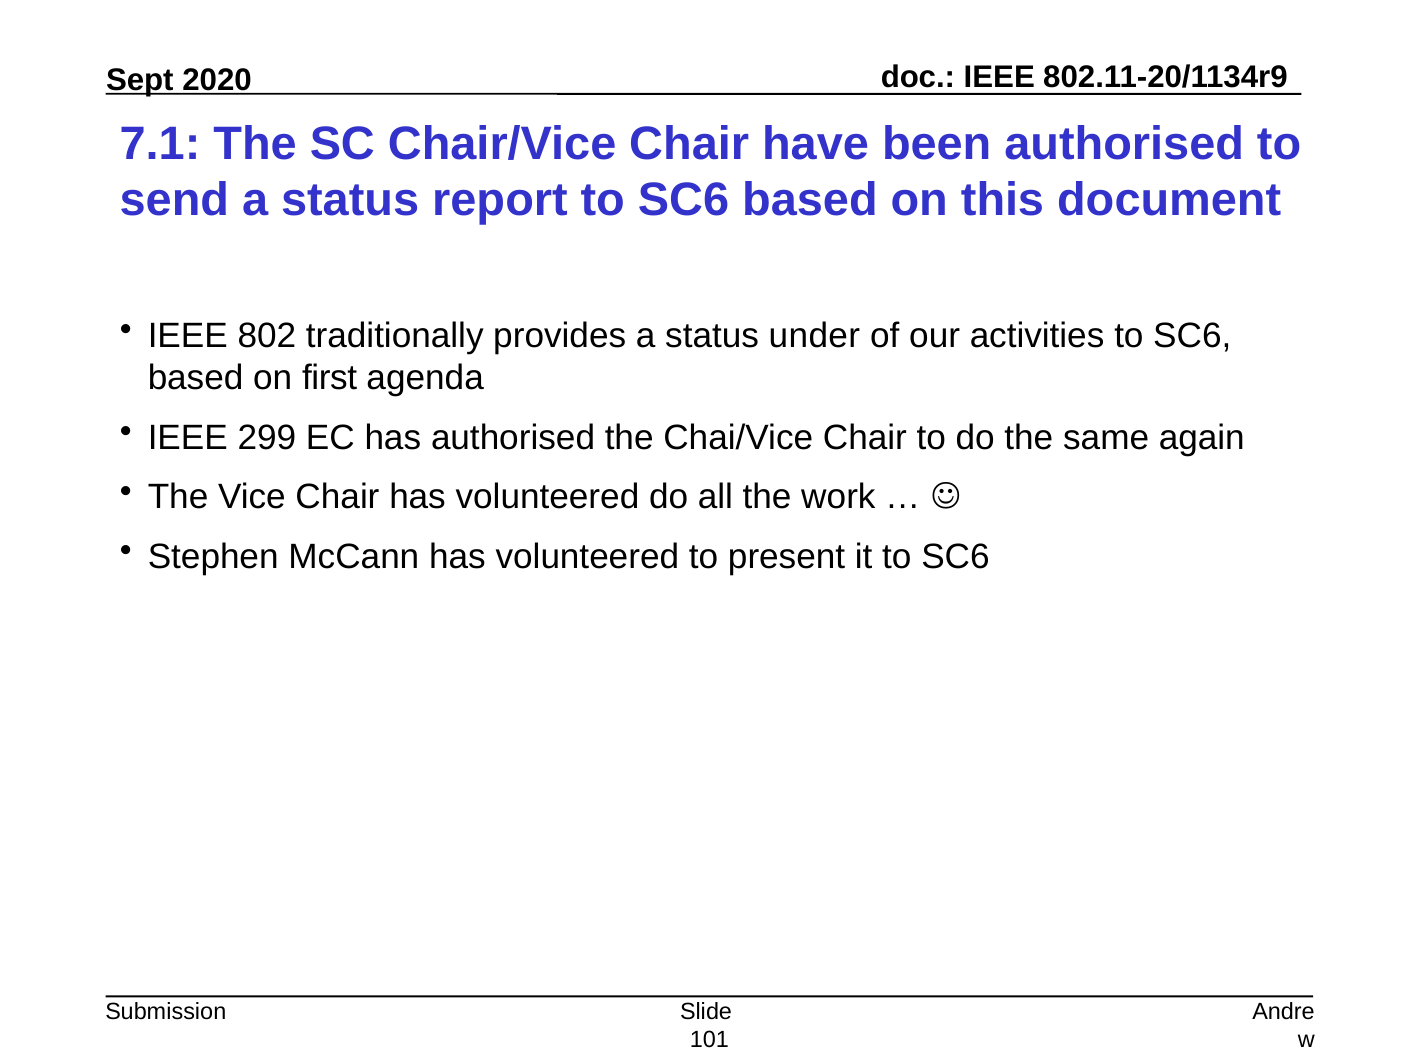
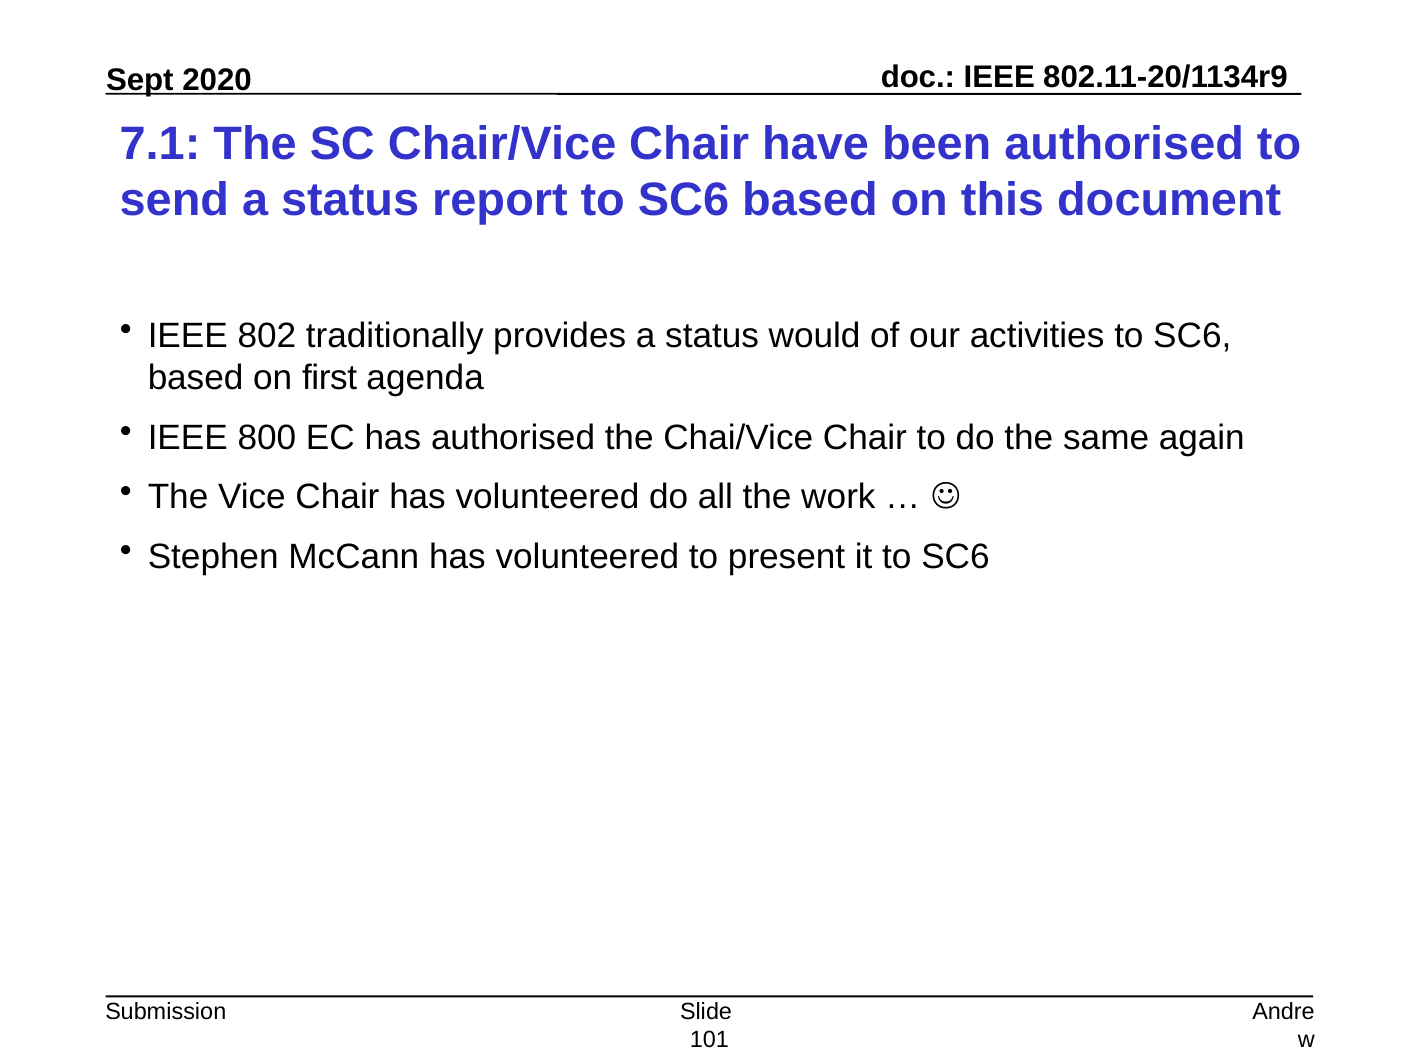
under: under -> would (815, 335)
299: 299 -> 800 (267, 438)
